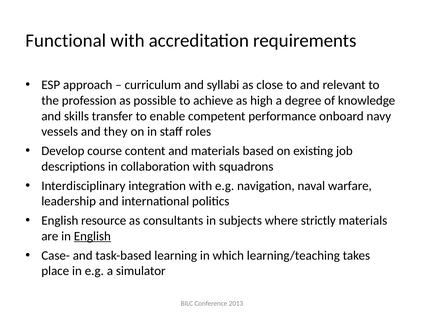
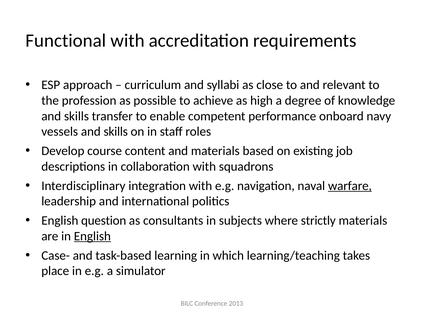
vessels and they: they -> skills (116, 132)
warfare underline: none -> present (350, 186)
resource: resource -> question (104, 221)
